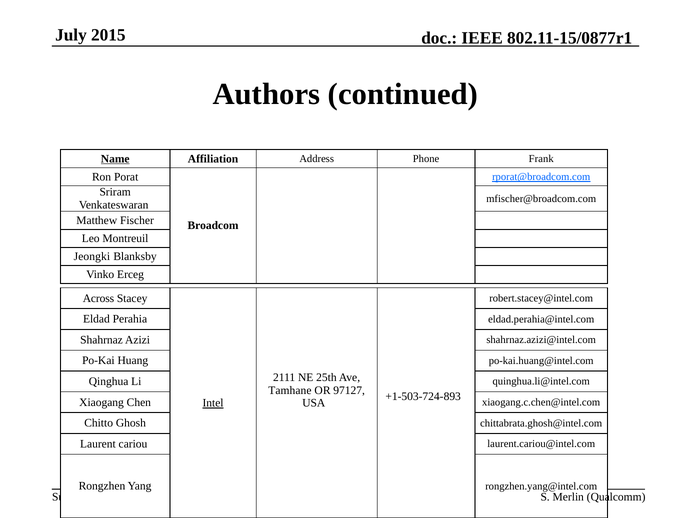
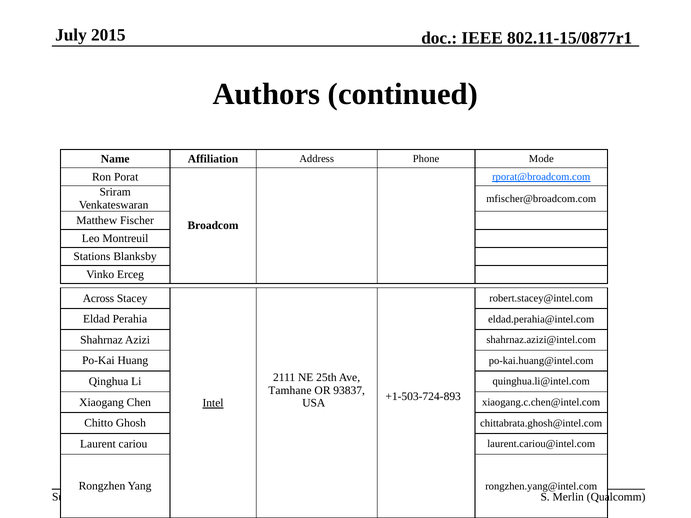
Name underline: present -> none (115, 159)
Frank: Frank -> Mode (541, 159)
Jeongki: Jeongki -> Stations (92, 257)
97127: 97127 -> 93837 (349, 390)
